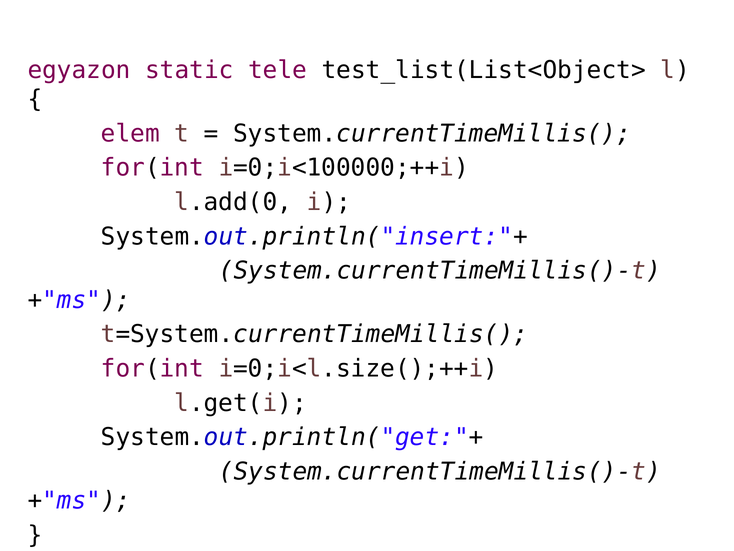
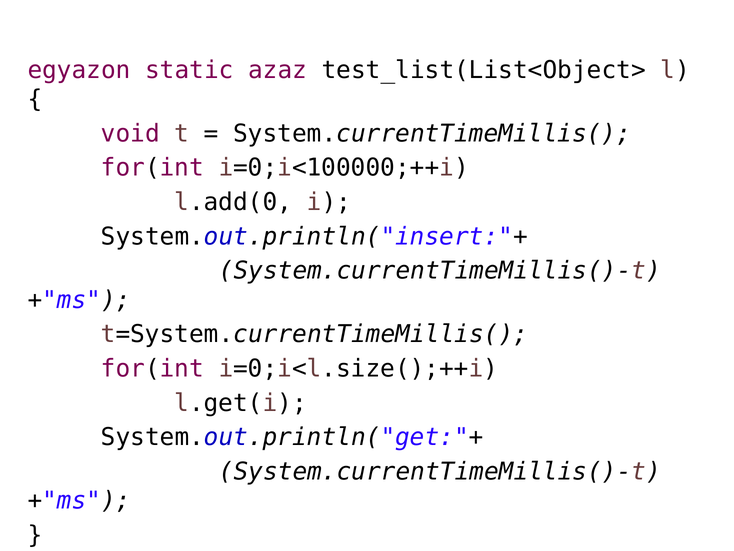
tele: tele -> azaz (278, 70)
elem: elem -> void (130, 133)
